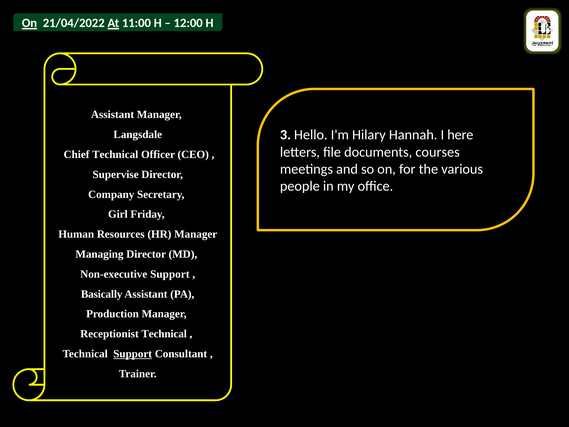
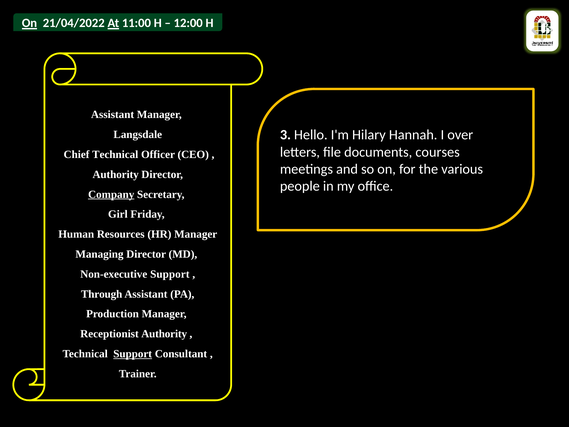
here: here -> over (460, 135)
Supervise: Supervise -> Authority (116, 174)
Company underline: none -> present (111, 194)
Basically: Basically -> Through (102, 294)
Receptionist Technical: Technical -> Authority (164, 334)
